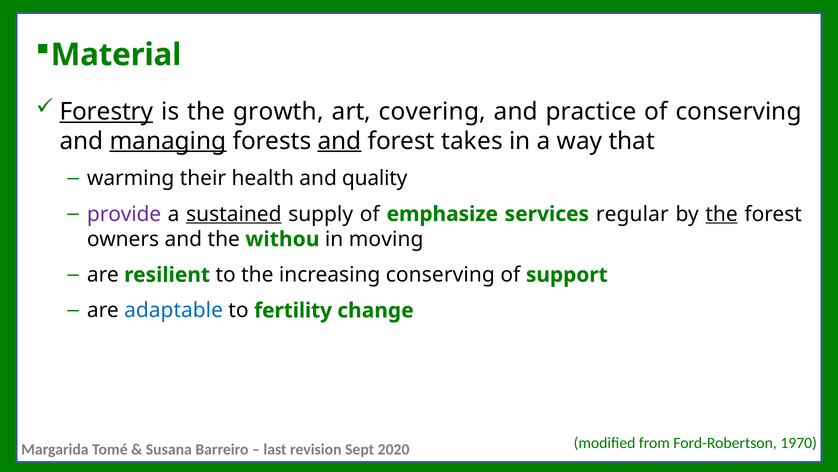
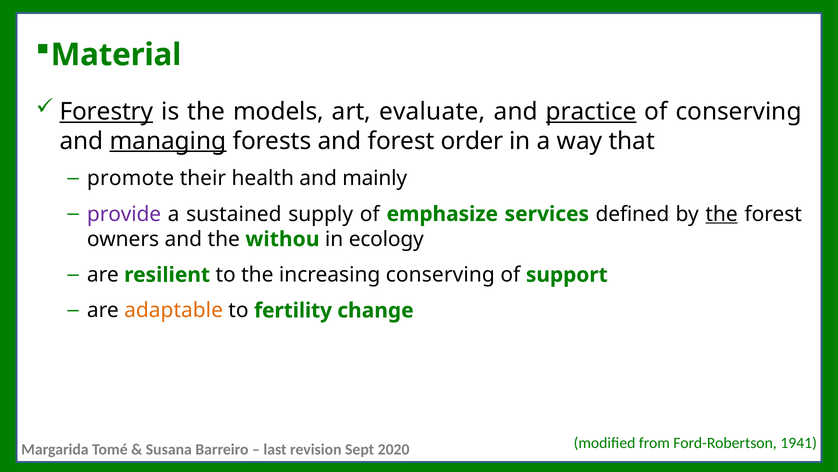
growth: growth -> models (278, 111)
covering: covering -> evaluate (432, 111)
practice underline: none -> present (591, 111)
and underline: present -> none (340, 141)
takes: takes -> order (472, 141)
warming: warming -> promote (131, 178)
quality: quality -> mainly (375, 178)
sustained underline: present -> none (234, 214)
regular: regular -> defined (632, 214)
moving: moving -> ecology (386, 239)
adaptable colour: blue -> orange (174, 310)
1970: 1970 -> 1941 (799, 442)
